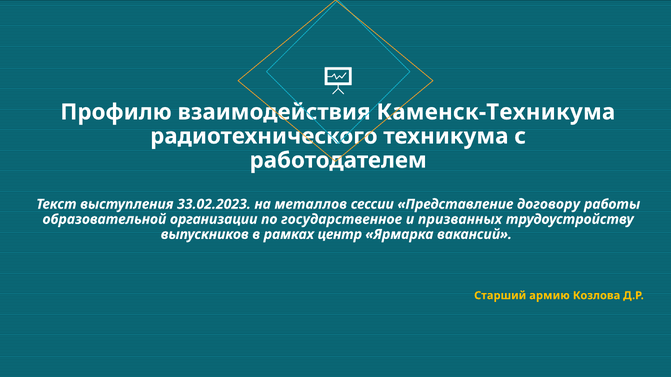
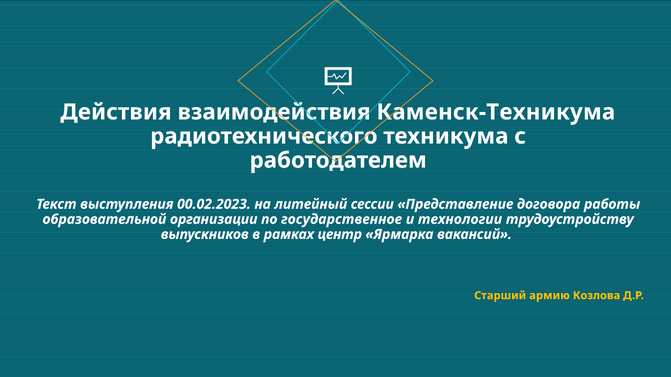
Профилю: Профилю -> Действия (116, 112)
33.02.2023: 33.02.2023 -> 00.02.2023 (214, 204)
металлов: металлов -> литейный (311, 204)
договору: договору -> договора (549, 204)
призванных: призванных -> технологии (460, 220)
